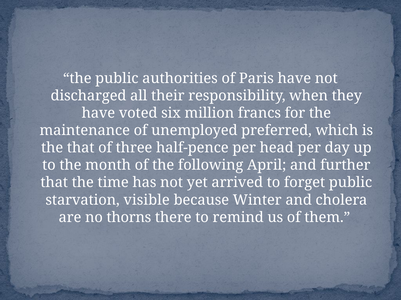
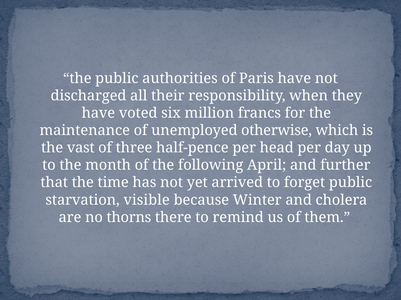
preferred: preferred -> otherwise (277, 131)
the that: that -> vast (81, 148)
